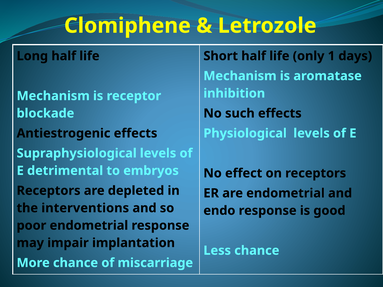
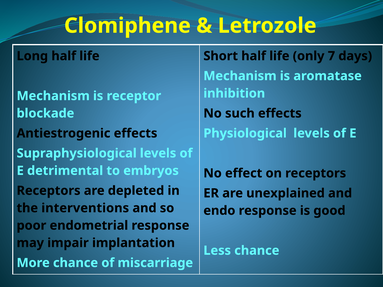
1: 1 -> 7 (331, 56)
are endometrial: endometrial -> unexplained (286, 193)
